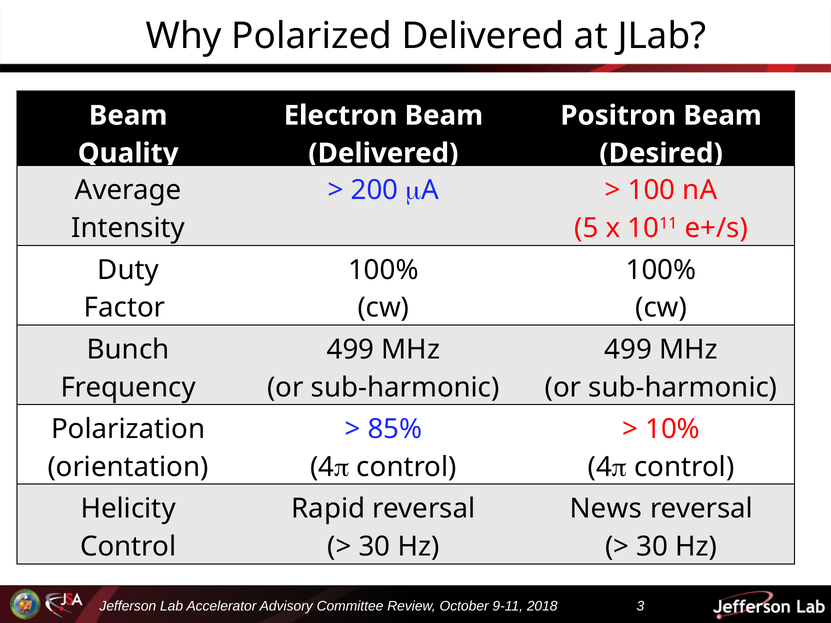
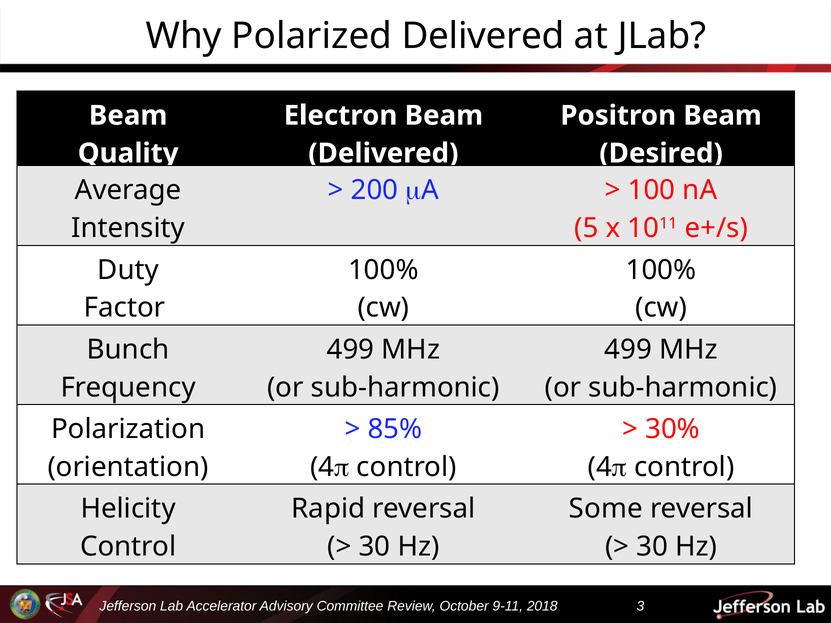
10%: 10% -> 30% (673, 429)
News: News -> Some (606, 509)
